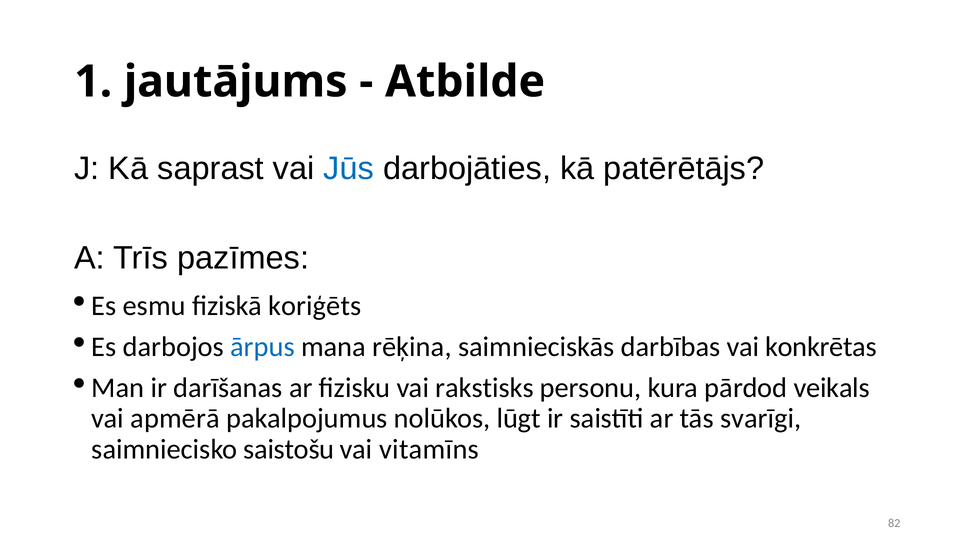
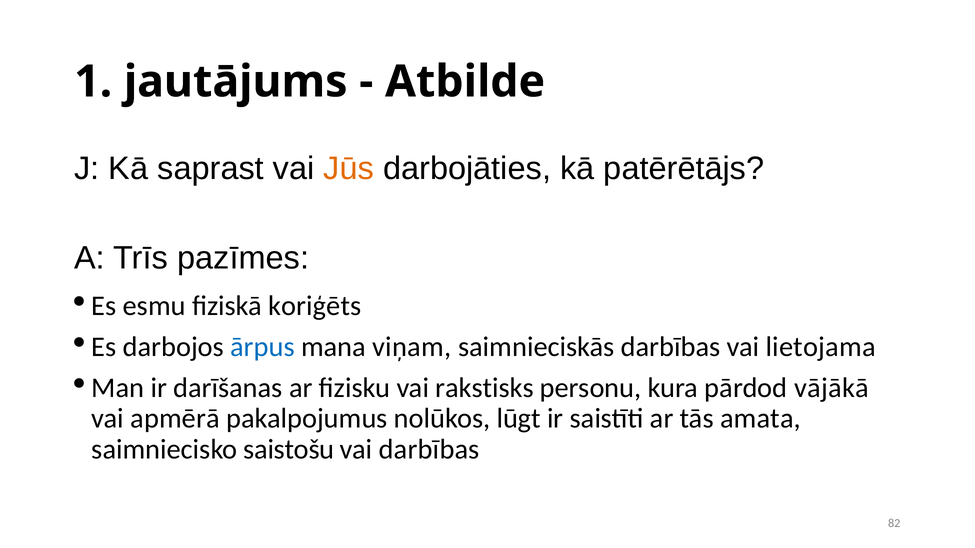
Jūs colour: blue -> orange (349, 168)
rēķina: rēķina -> viņam (412, 347)
konkrētas: konkrētas -> lietojama (821, 347)
veikals: veikals -> vājākā (831, 388)
svarīgi: svarīgi -> amata (761, 419)
vai vitamīns: vitamīns -> darbības (429, 450)
